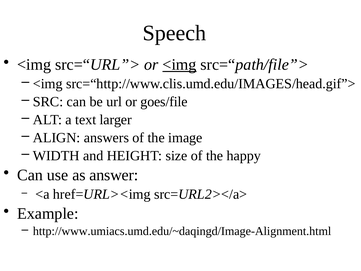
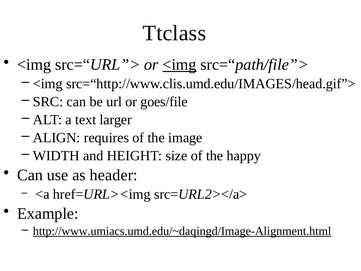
Speech: Speech -> Ttclass (174, 33)
answers: answers -> requires (106, 137)
answer: answer -> header (114, 175)
http://www.umiacs.umd.edu/~daqingd/Image-Alignment.html underline: none -> present (182, 231)
